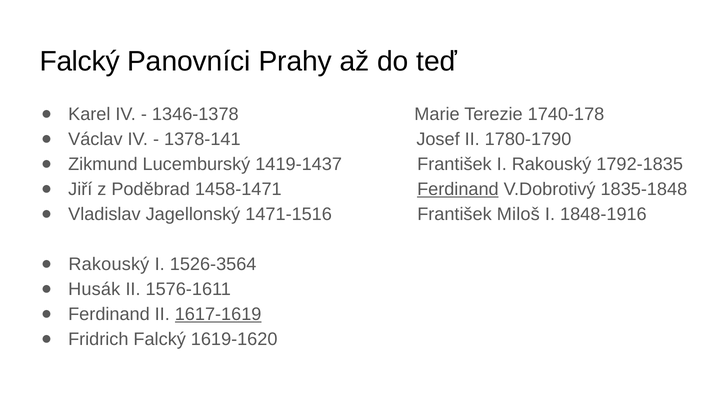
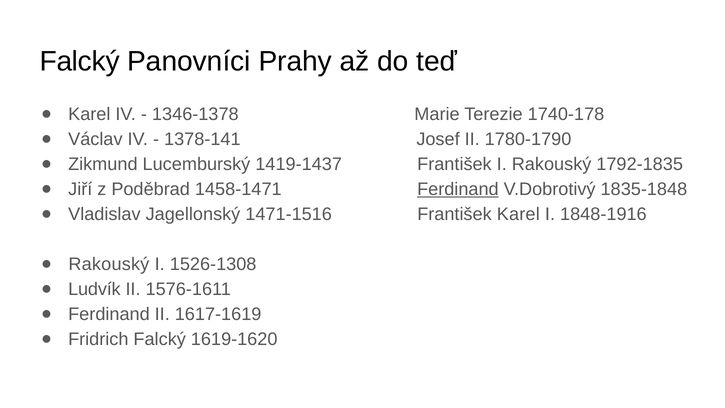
František Miloš: Miloš -> Karel (518, 214)
1526-3564: 1526-3564 -> 1526-1308 (213, 264)
Husák: Husák -> Ludvík (94, 289)
1617-1619 underline: present -> none (218, 314)
